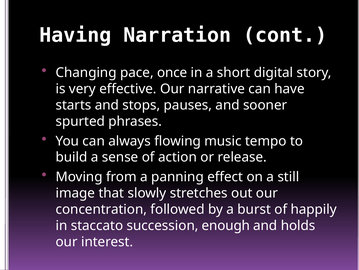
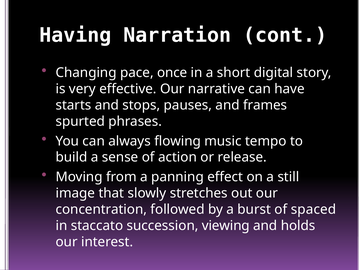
sooner: sooner -> frames (265, 105)
happily: happily -> spaced (314, 209)
enough: enough -> viewing (226, 225)
